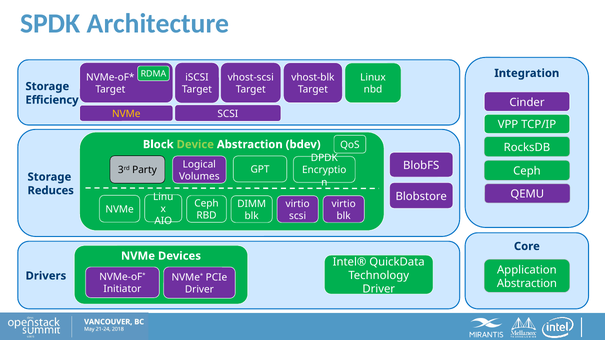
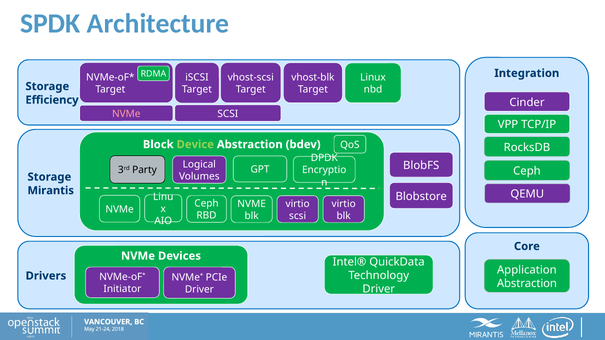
NVMe colour: yellow -> pink (126, 114)
Reduces: Reduces -> Mirantis (51, 191)
DIMM: DIMM -> NVME (252, 204)
